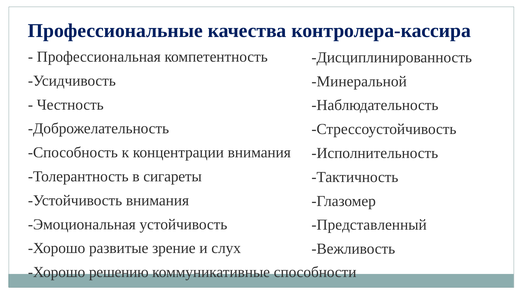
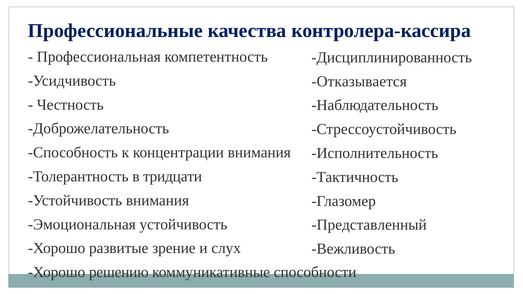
Минеральной: Минеральной -> Отказывается (359, 81)
сигареты: сигареты -> тридцати (173, 177)
